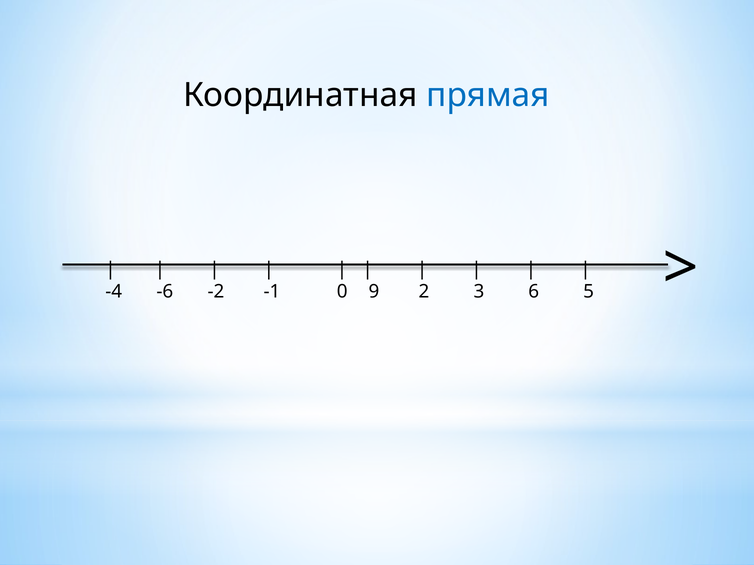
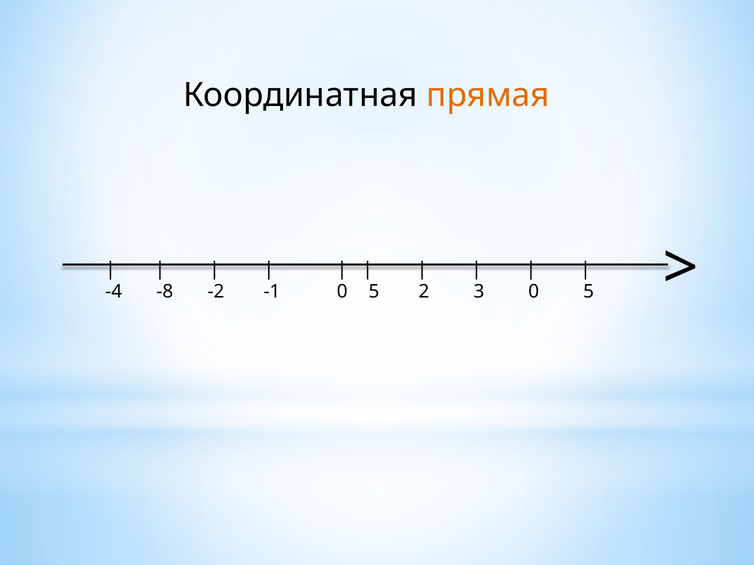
прямая colour: blue -> orange (488, 95)
-6: -6 -> -8 (165, 292)
-1 9: 9 -> 5 (374, 292)
3 6: 6 -> 0 (534, 292)
